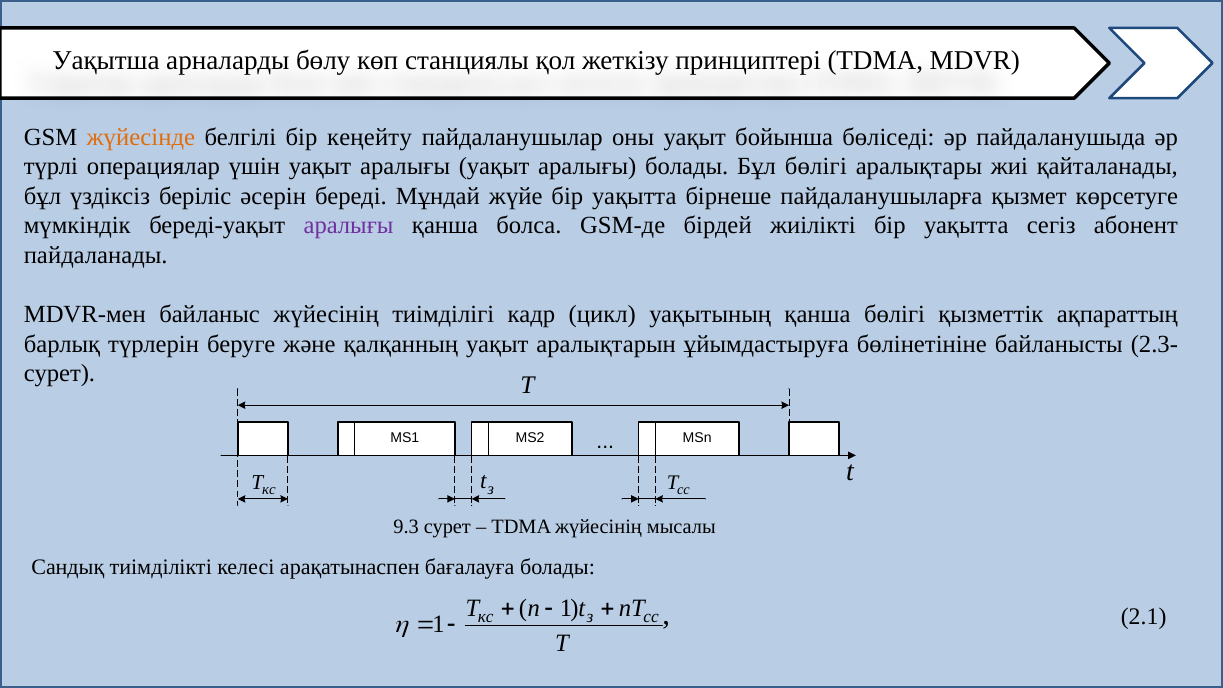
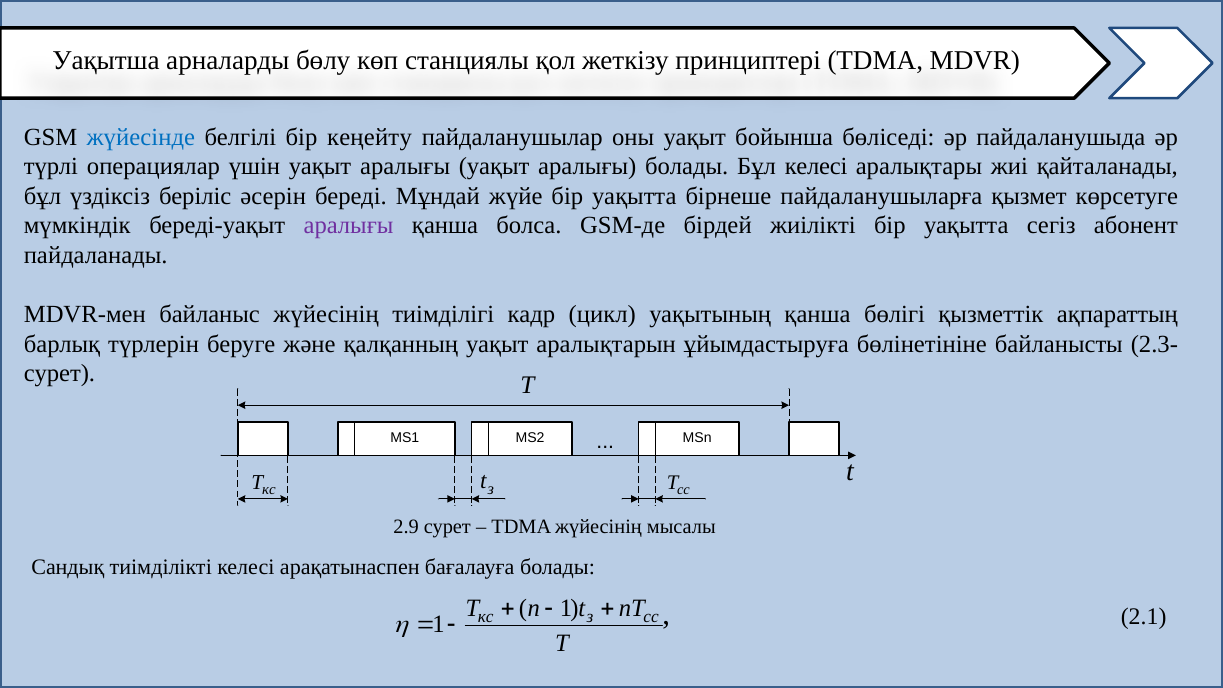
жүйесінде colour: orange -> blue (141, 137)
Бұл бөлігі: бөлігі -> келесі (816, 167)
9.3: 9.3 -> 2.9 (406, 527)
